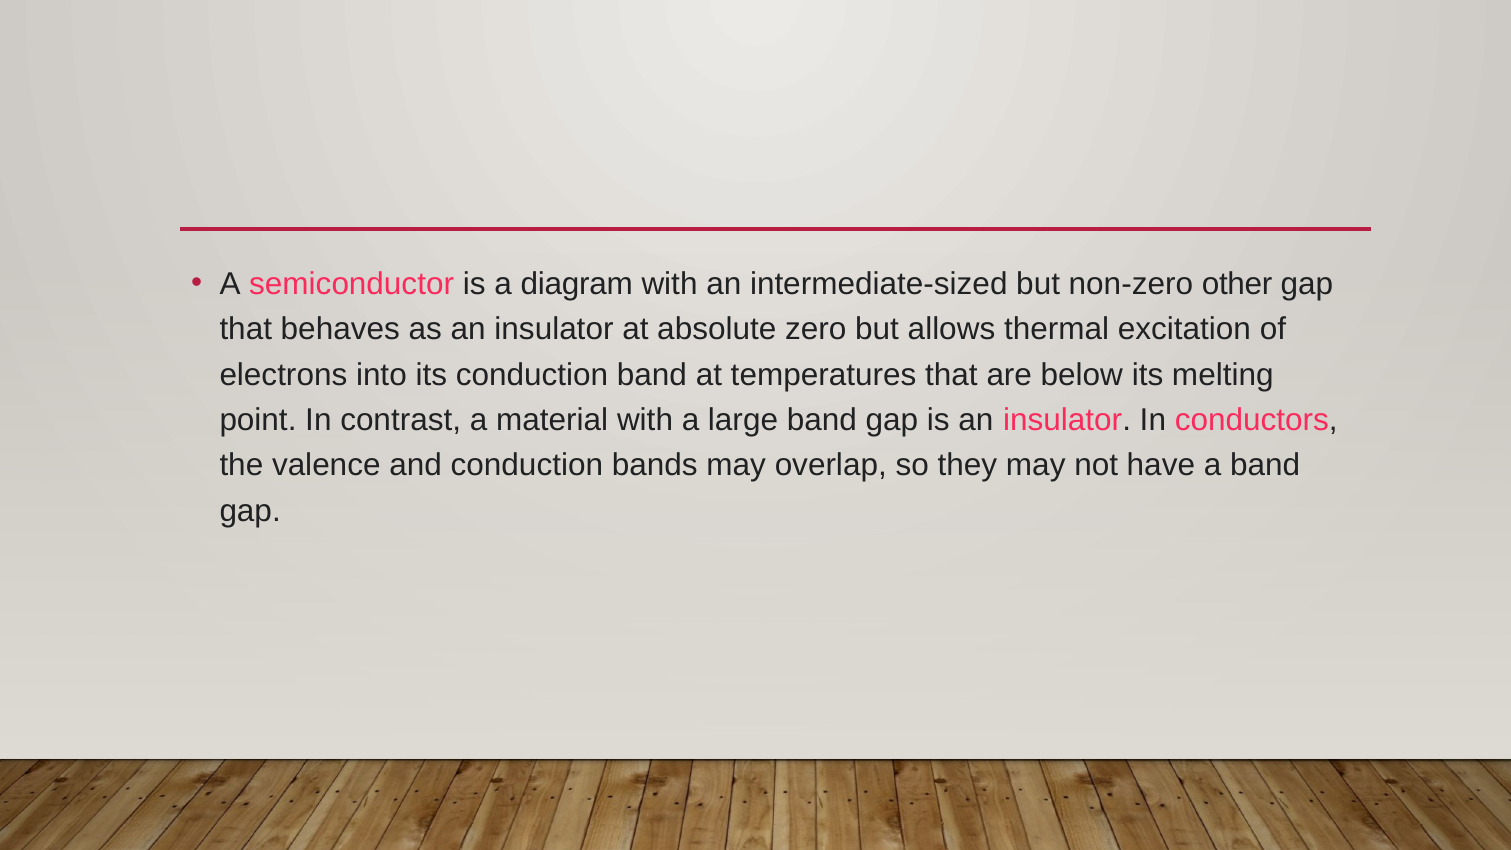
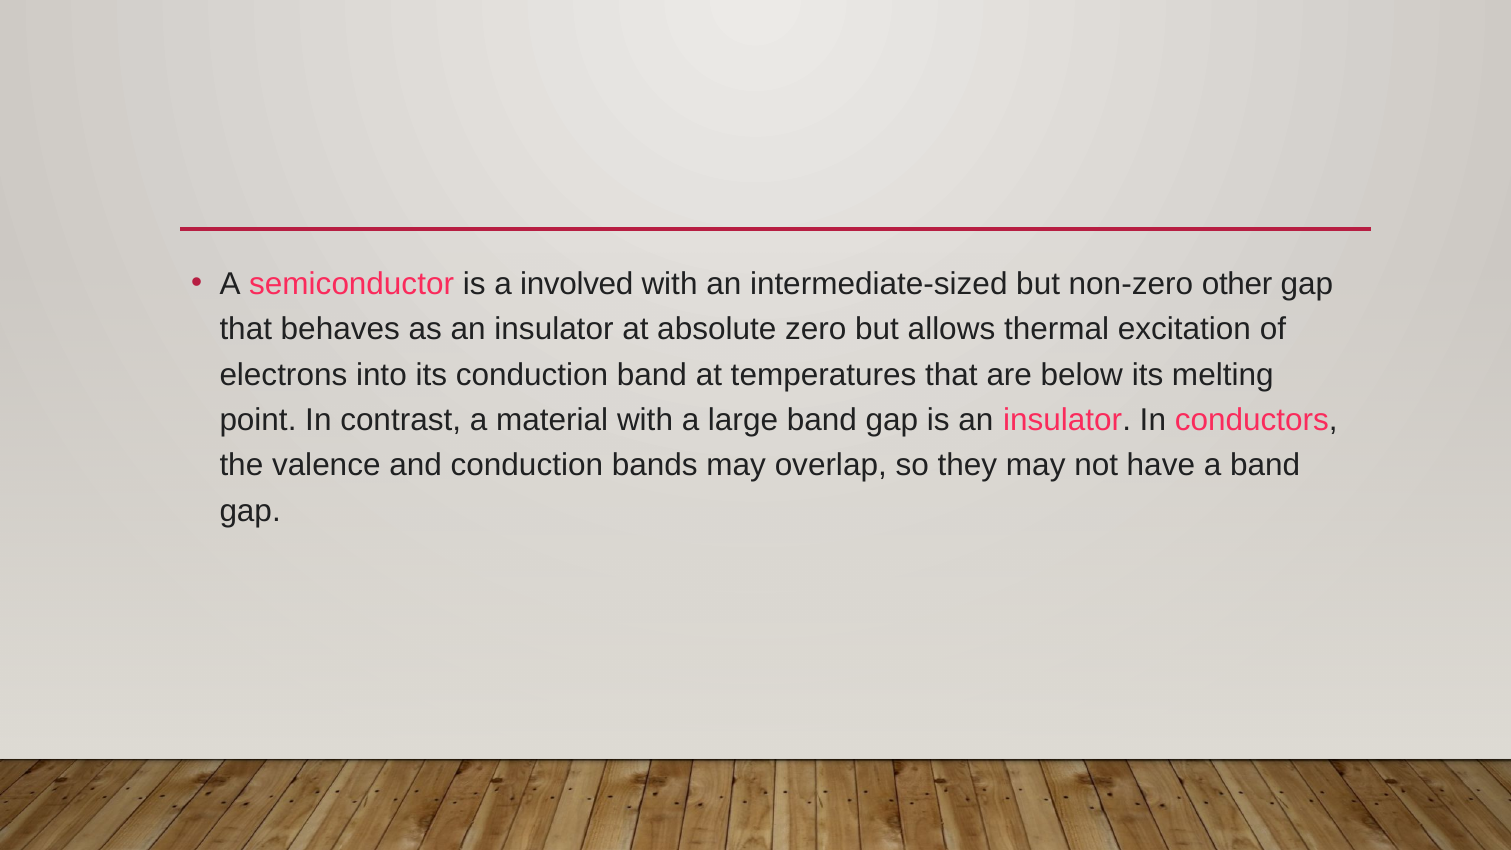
diagram: diagram -> involved (577, 284)
